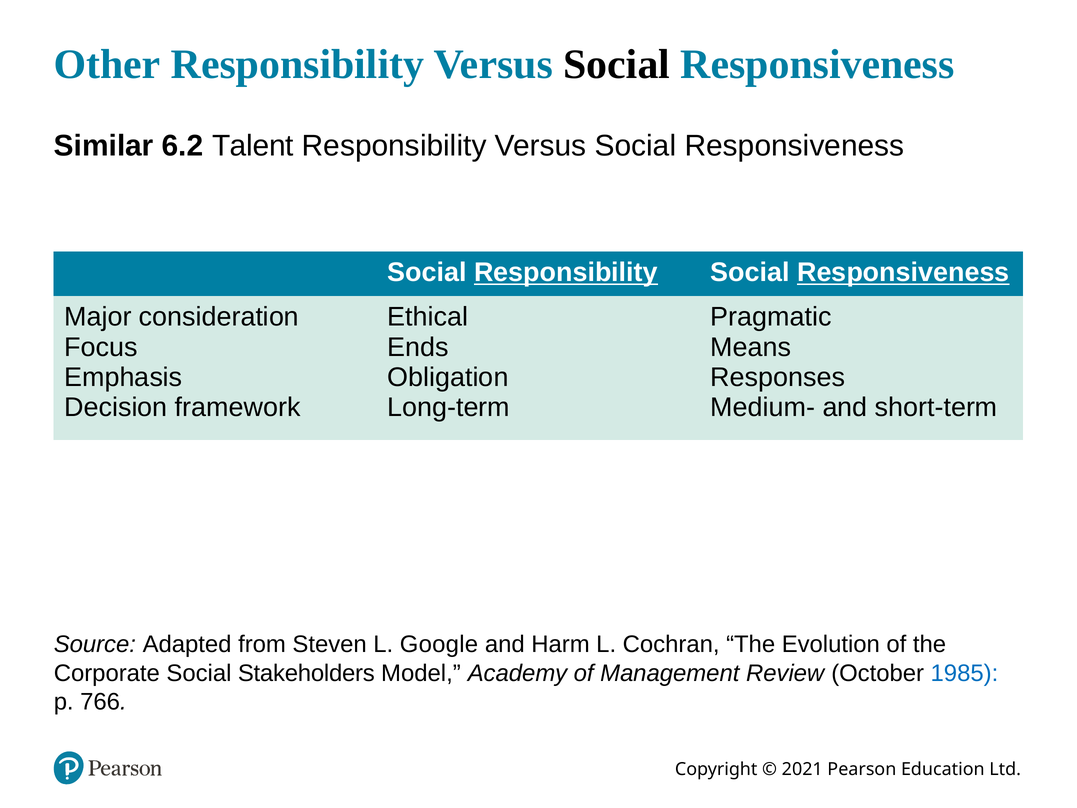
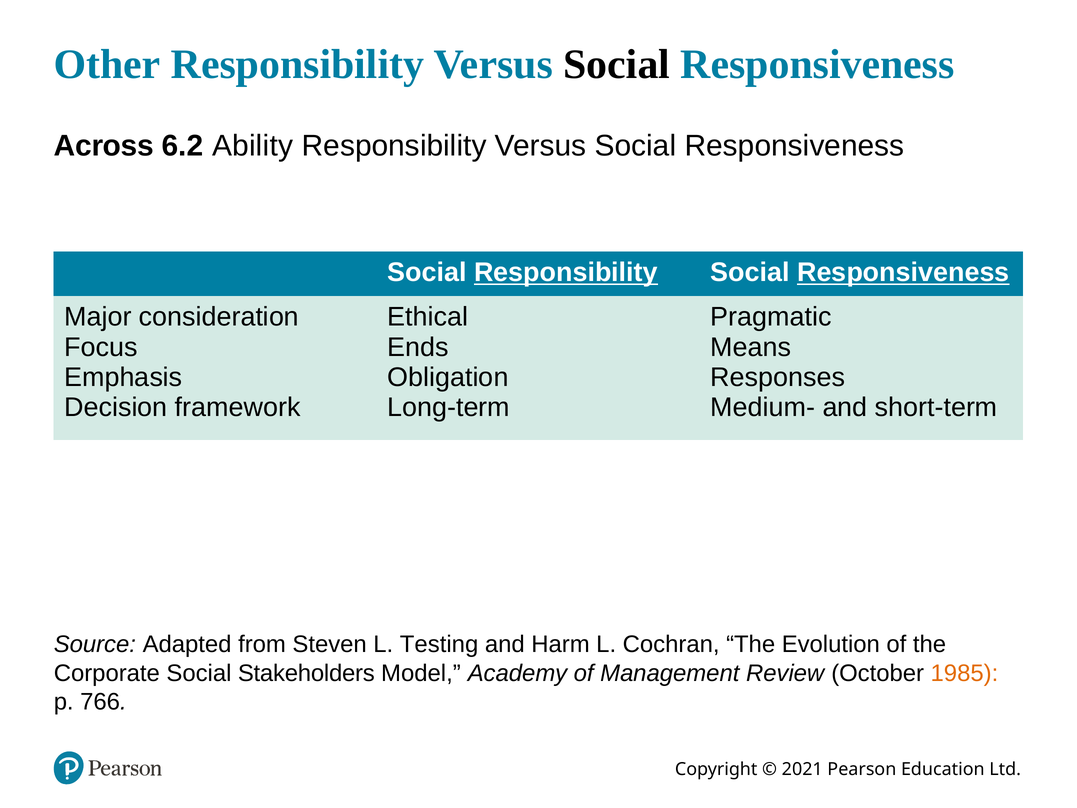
Similar: Similar -> Across (104, 146)
Talent: Talent -> Ability (253, 146)
Google: Google -> Testing (439, 644)
1985 colour: blue -> orange (964, 673)
